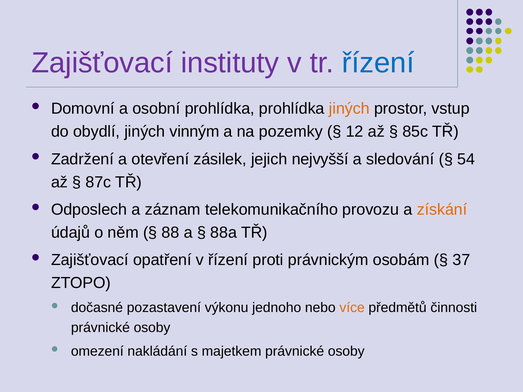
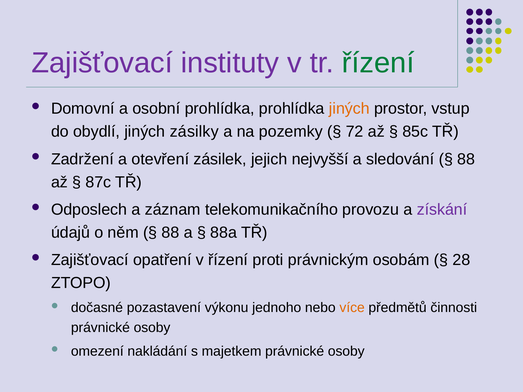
řízení colour: blue -> green (378, 63)
vinným: vinným -> zásilky (194, 132)
12: 12 -> 72 (355, 132)
54: 54 -> 88 (466, 159)
získání colour: orange -> purple (442, 210)
37: 37 -> 28 (461, 260)
